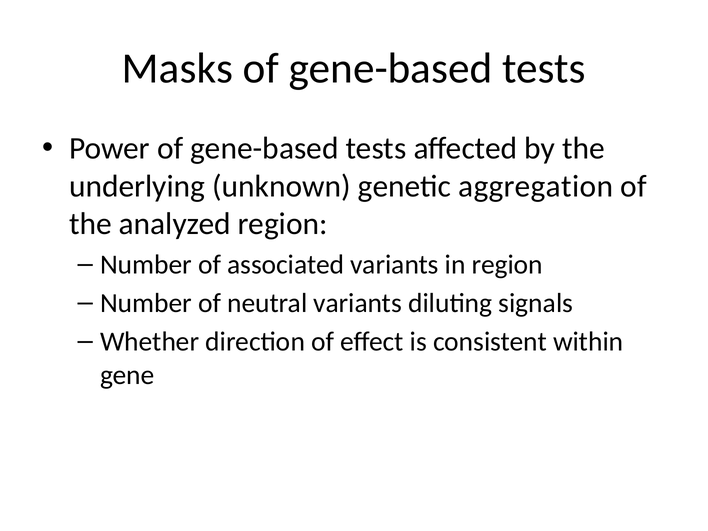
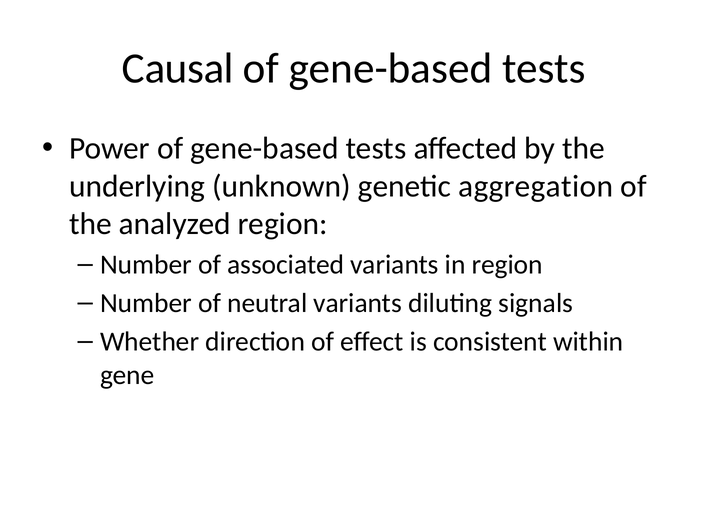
Masks: Masks -> Causal (178, 69)
